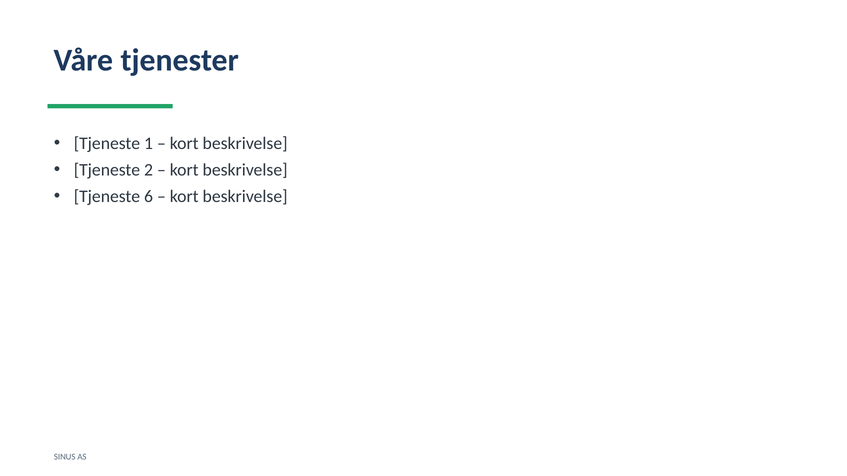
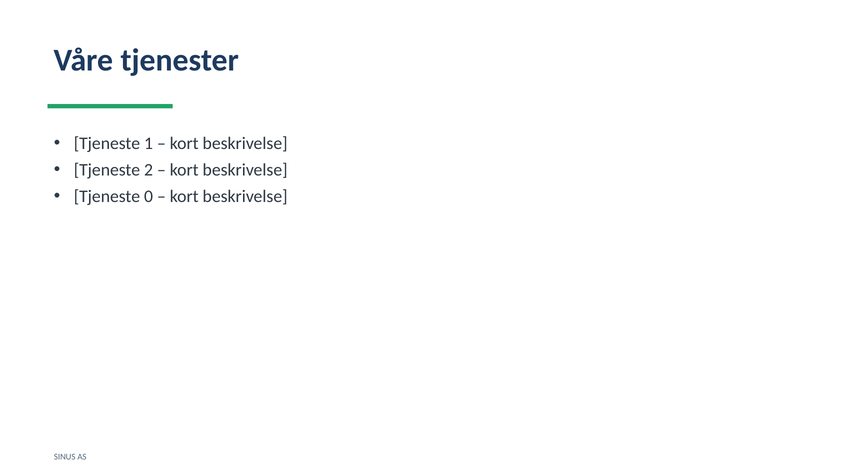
6: 6 -> 0 (148, 196)
